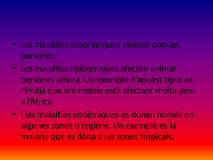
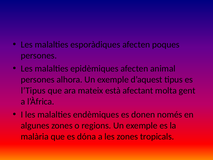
l’Pruïja: l’Pruïja -> l’Tipus (33, 90)
